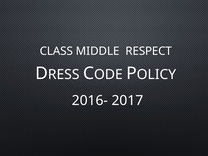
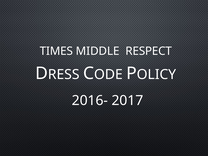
CLASS: CLASS -> TIMES (56, 51)
